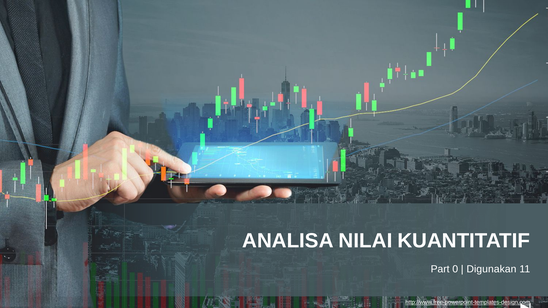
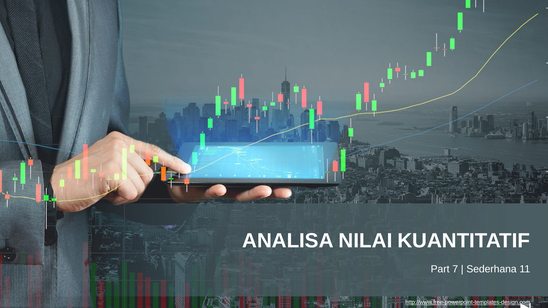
0: 0 -> 7 (455, 269)
Digunakan: Digunakan -> Sederhana (492, 269)
